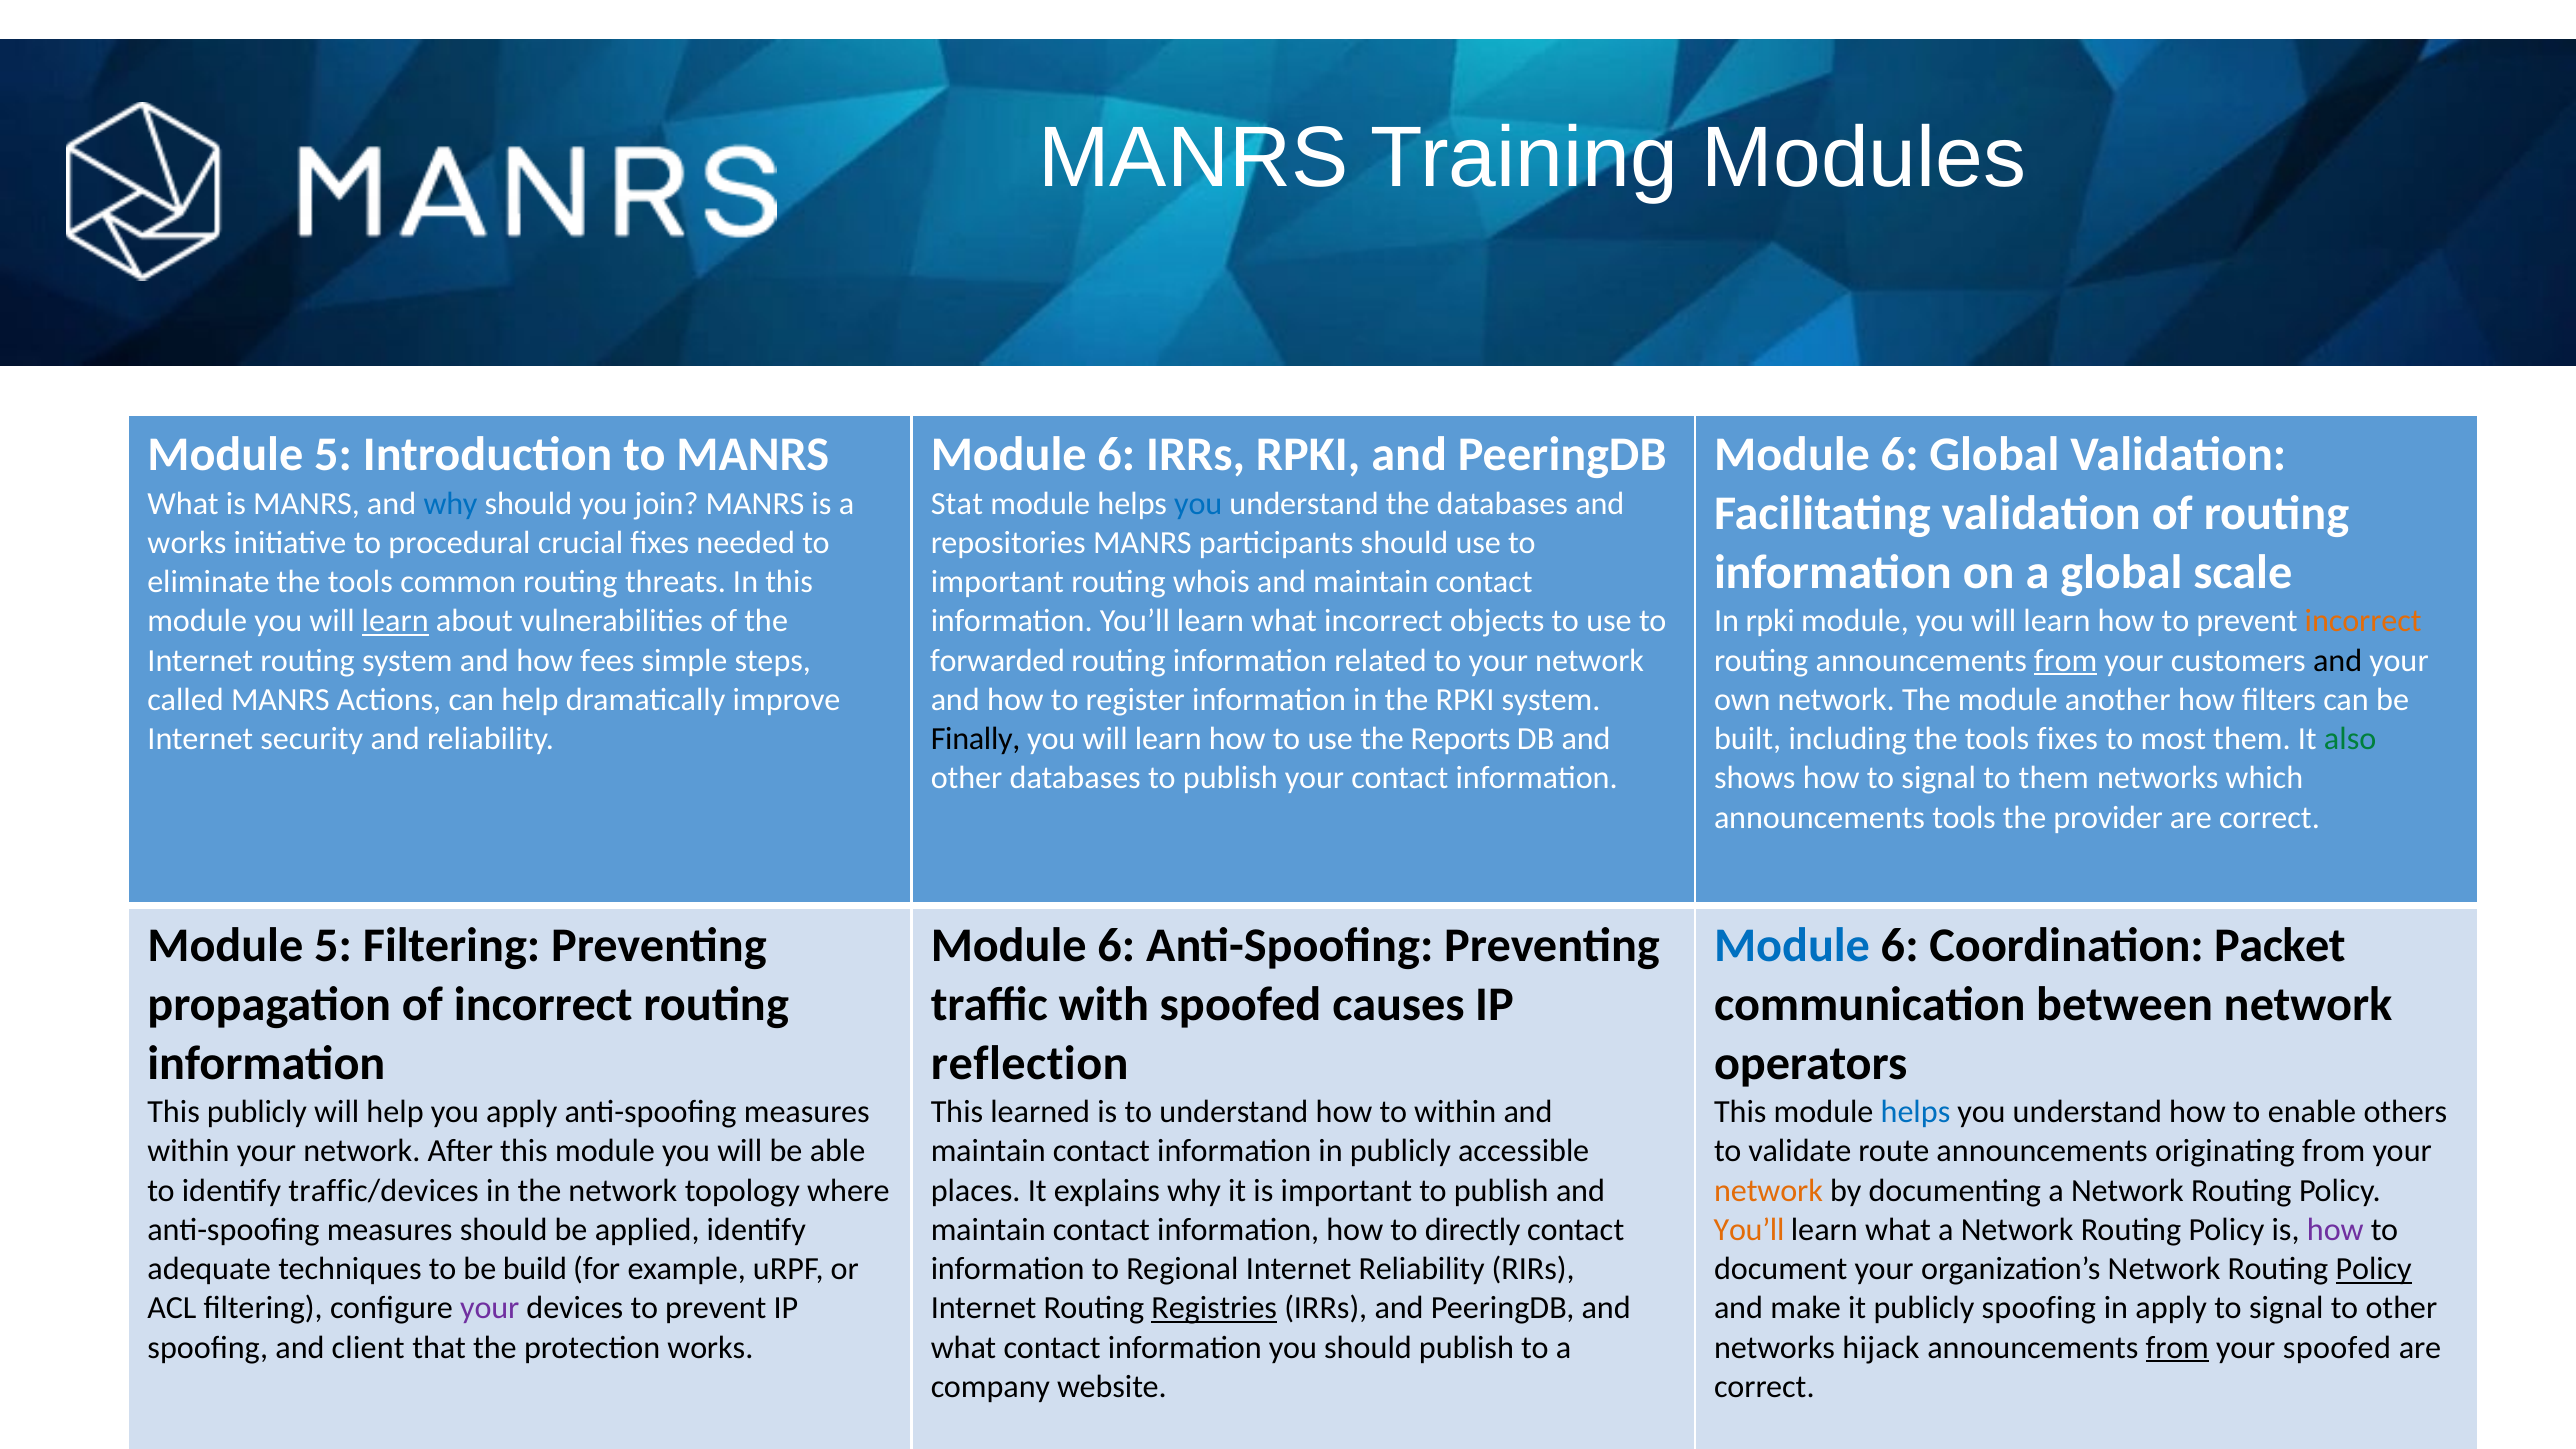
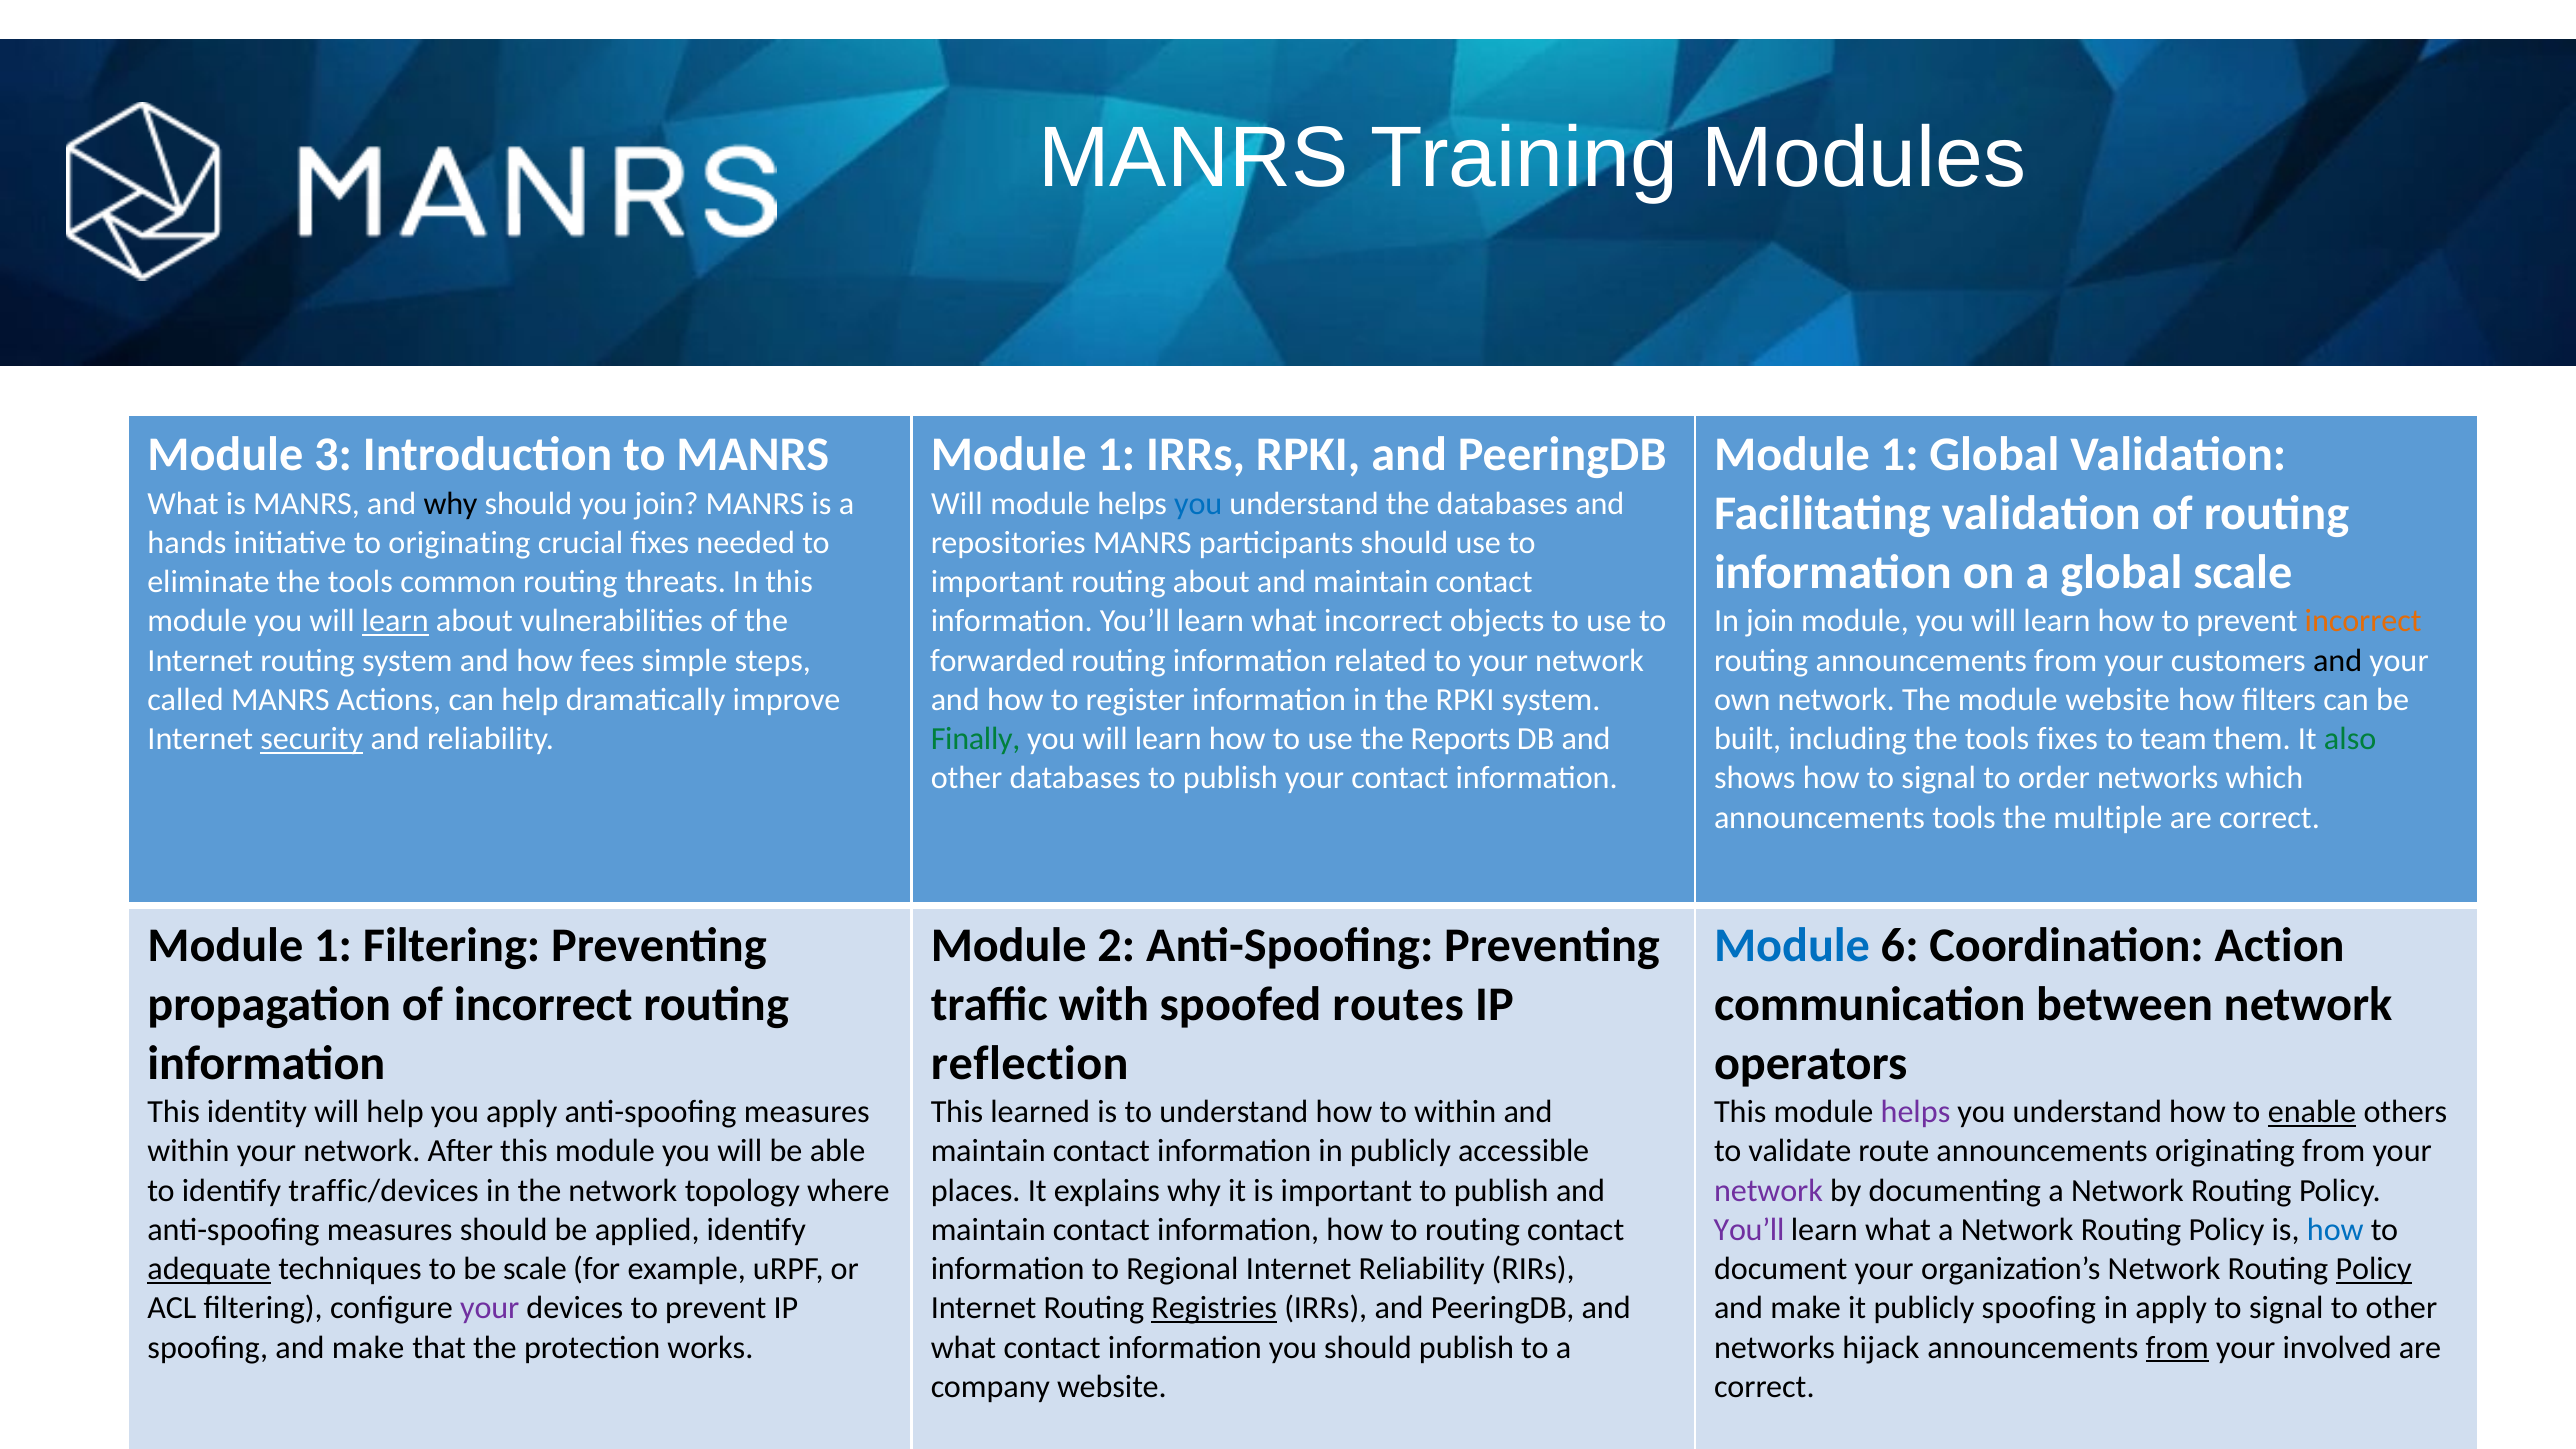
5: 5 -> 3 (333, 455)
6: 6 -> 1 (1116, 455)
6: 6 -> 1 (1900, 455)
why colour: blue -> black (451, 503)
Stat: Stat -> Will (957, 503)
works: works -> hands (187, 543)
to procedural: procedural -> originating (459, 543)
routing whois: whois -> about (1211, 582)
In rpki: rpki -> join (1770, 621)
from underline: present -> none (2066, 661)
module another: another -> website (2118, 700)
security underline: none -> present (312, 739)
Finally colour: black -> green (976, 739)
most: most -> team (2173, 739)
to them: them -> order (2054, 778)
provider: provider -> multiple (2108, 818)
5: 5 -> 1 (333, 945)
6: 6 -> 2 (1116, 945)
Packet: Packet -> Action (2280, 945)
causes: causes -> routes (1398, 1004)
This publicly: publicly -> identity (257, 1112)
helps colour: blue -> purple (1915, 1112)
enable underline: none -> present (2312, 1112)
network colour: orange -> purple (1768, 1190)
to directly: directly -> routing (1473, 1230)
You’ll colour: orange -> purple (1749, 1230)
how colour: purple -> blue (2335, 1230)
adequate underline: none -> present (209, 1269)
be build: build -> scale (535, 1269)
spoofing and client: client -> make (368, 1347)
your spoofed: spoofed -> involved (2337, 1347)
